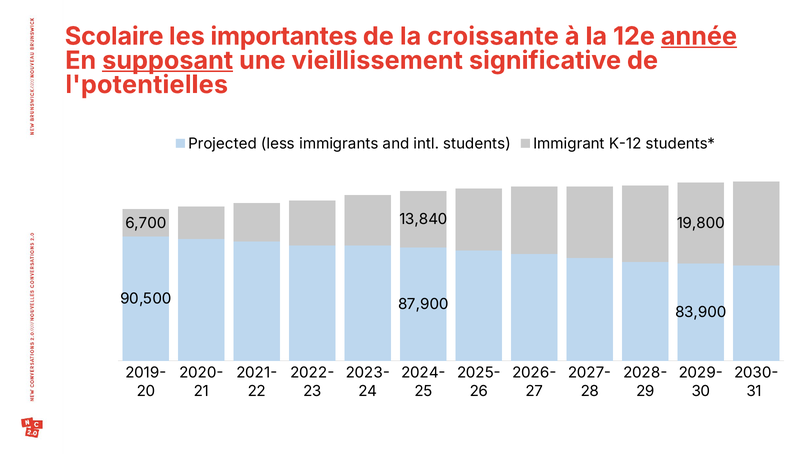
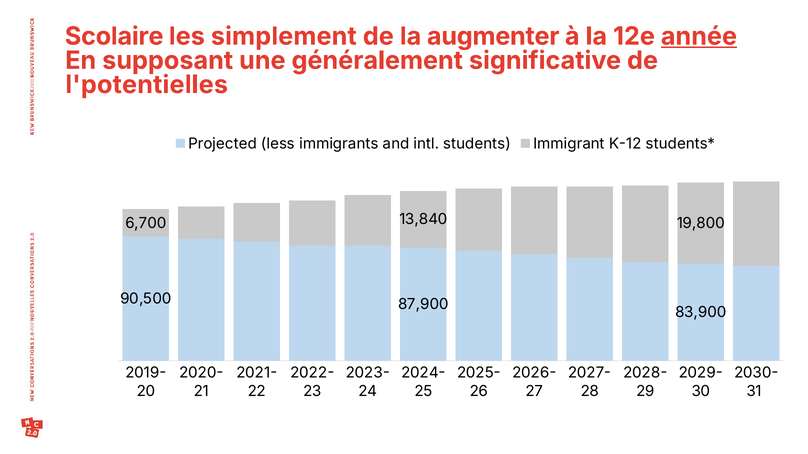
importantes: importantes -> simplement (284, 36)
croissante: croissante -> augmenter (493, 36)
supposant underline: present -> none (168, 61)
vieillissement: vieillissement -> généralement (377, 61)
